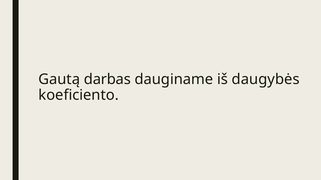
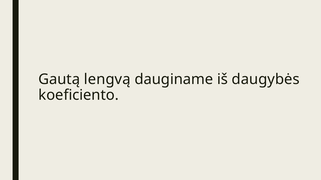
darbas: darbas -> lengvą (107, 80)
